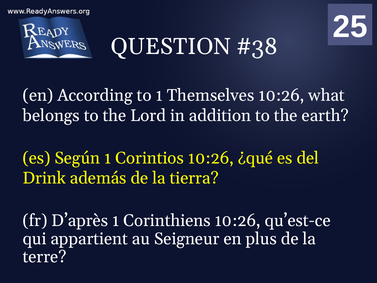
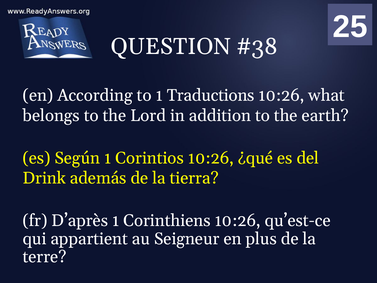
Themselves: Themselves -> Traductions (211, 95)
